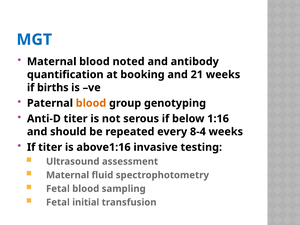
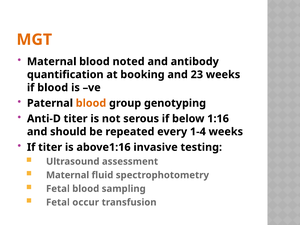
MGT colour: blue -> orange (34, 40)
21: 21 -> 23 (197, 75)
if births: births -> blood (53, 88)
8-4: 8-4 -> 1-4 (198, 132)
initial: initial -> occur (86, 202)
